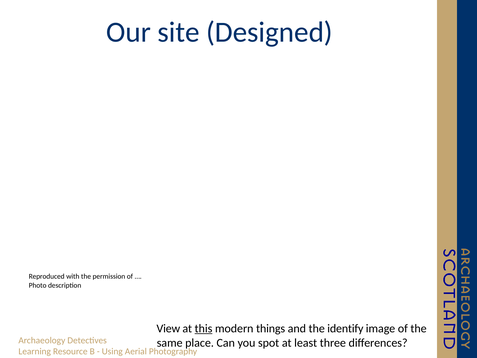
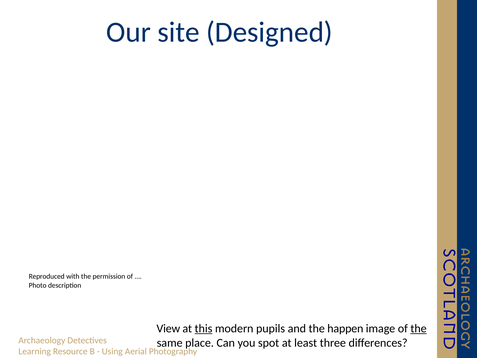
things: things -> pupils (271, 328)
identify: identify -> happen (345, 328)
the underline: none -> present (419, 328)
